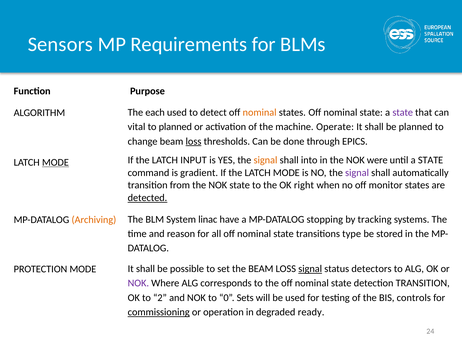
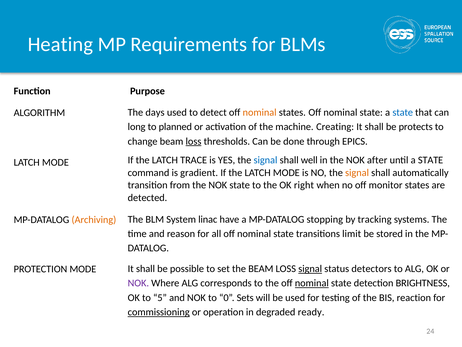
Sensors: Sensors -> Heating (60, 44)
each: each -> days (155, 112)
state colour: purple -> blue (403, 112)
vital: vital -> long (137, 127)
Operate: Operate -> Creating (335, 127)
be planned: planned -> protects (416, 127)
MODE underline: present -> none (55, 162)
INPUT: INPUT -> TRACE (194, 160)
signal colour: orange -> blue (265, 160)
into: into -> well (309, 160)
were: were -> after (377, 160)
signal colour: purple -> orange (357, 172)
detected underline: present -> none (147, 198)
type: type -> limit (352, 233)
nominal underline: none -> present (312, 283)
detection TRANSITION: TRANSITION -> BRIGHTNESS (423, 283)
2: 2 -> 5 (160, 297)
controls: controls -> reaction (414, 297)
